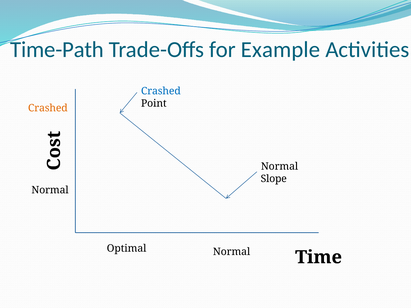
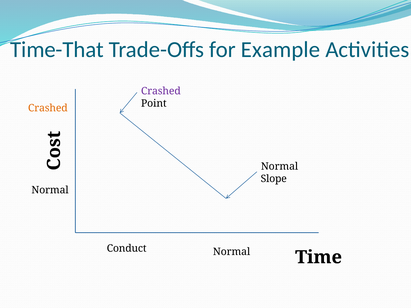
Time-Path: Time-Path -> Time-That (57, 50)
Crashed colour: blue -> purple (161, 91)
Optimal: Optimal -> Conduct (127, 249)
